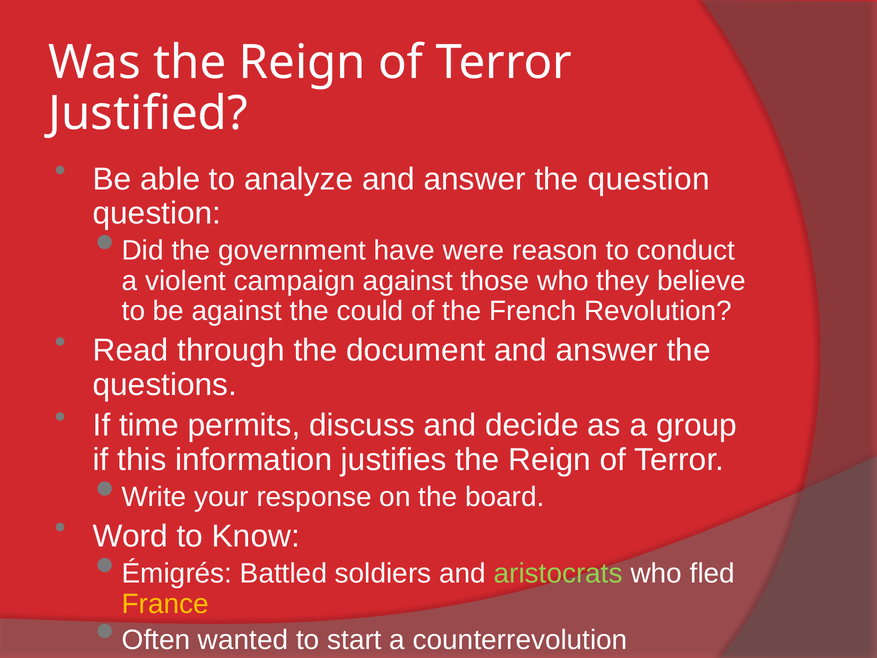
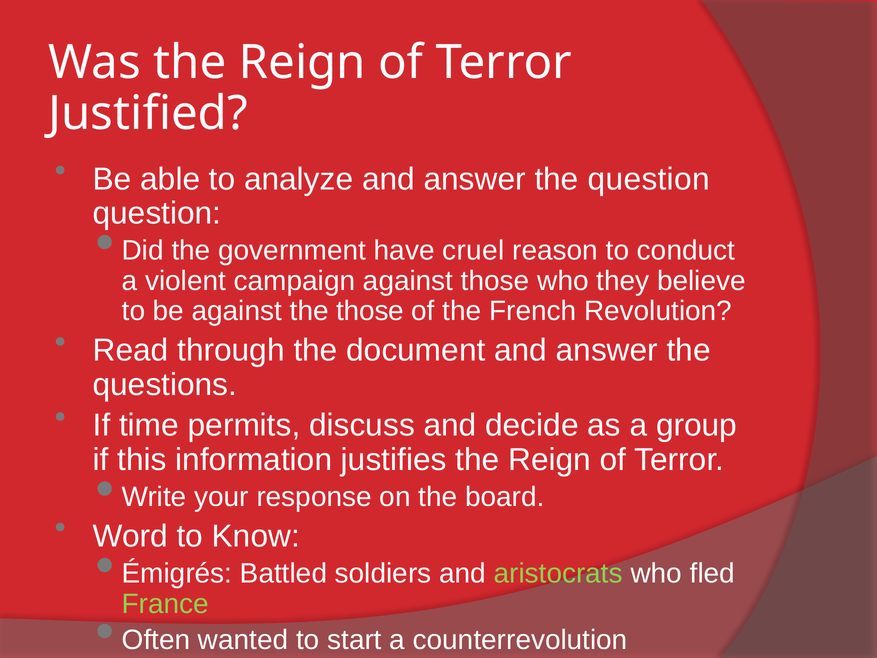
were: were -> cruel (473, 251)
the could: could -> those (370, 311)
France colour: yellow -> light green (165, 604)
